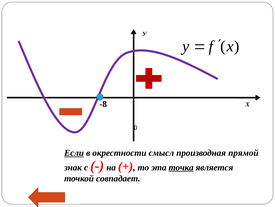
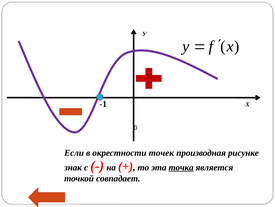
-8: -8 -> -1 (103, 104)
Если underline: present -> none (74, 152)
смысл: смысл -> точек (161, 152)
прямой: прямой -> рисунке (243, 152)
